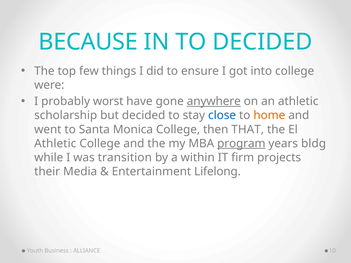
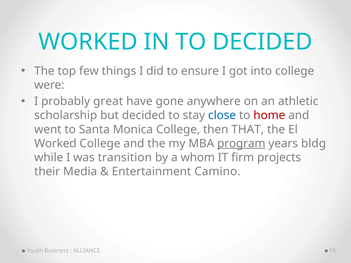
BECAUSE: BECAUSE -> WORKED (88, 42)
worst: worst -> great (108, 101)
anywhere underline: present -> none (214, 101)
home colour: orange -> red (269, 115)
Athletic: Athletic -> Worked (55, 144)
within: within -> whom (198, 158)
Lifelong: Lifelong -> Camino (217, 172)
